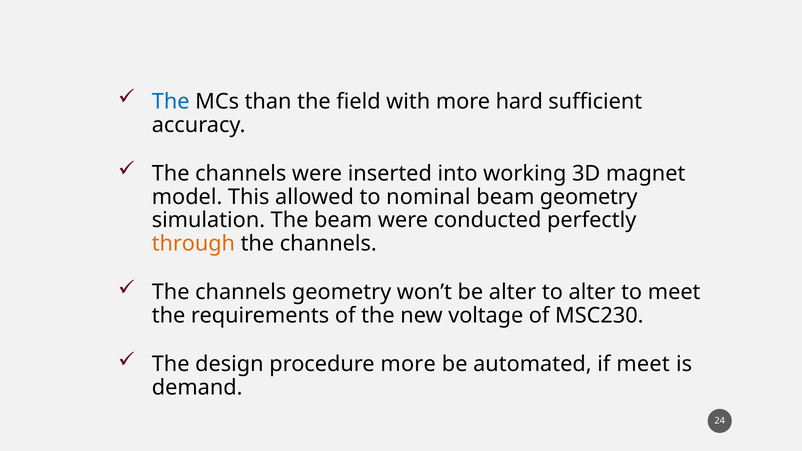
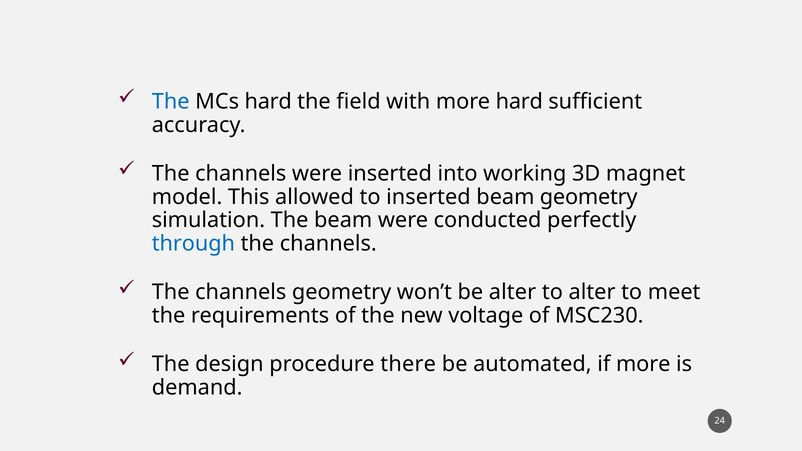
MCs than: than -> hard (268, 101)
to nominal: nominal -> inserted (428, 197)
through colour: orange -> blue (193, 244)
procedure more: more -> there (408, 364)
if meet: meet -> more (643, 364)
